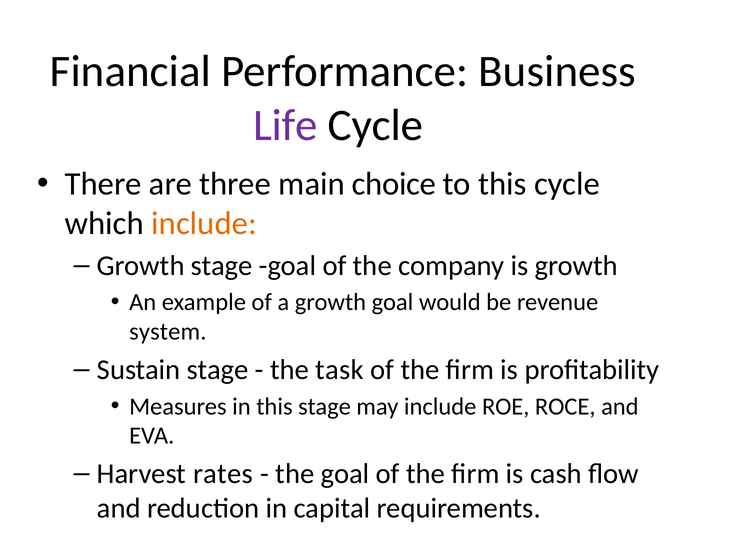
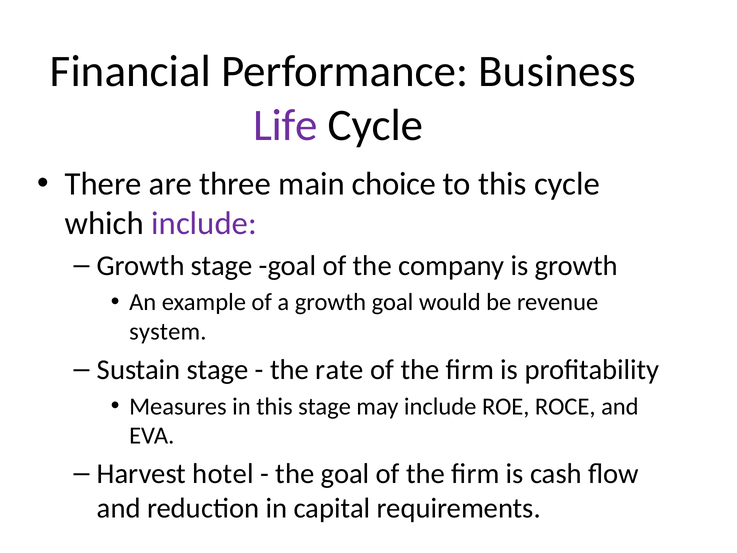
include colour: orange -> purple (204, 223)
task: task -> rate (339, 370)
rates: rates -> hotel (223, 474)
